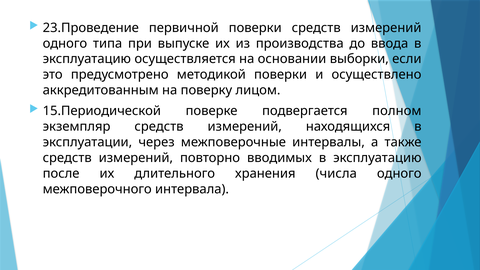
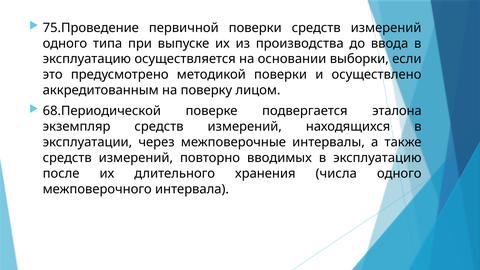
23.Проведение: 23.Проведение -> 75.Проведение (91, 28)
15.Периодической: 15.Периодической -> 68.Периодической (102, 111)
полном: полном -> эталона (397, 111)
